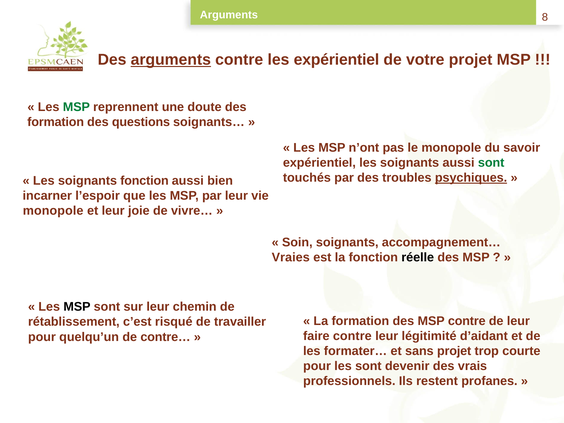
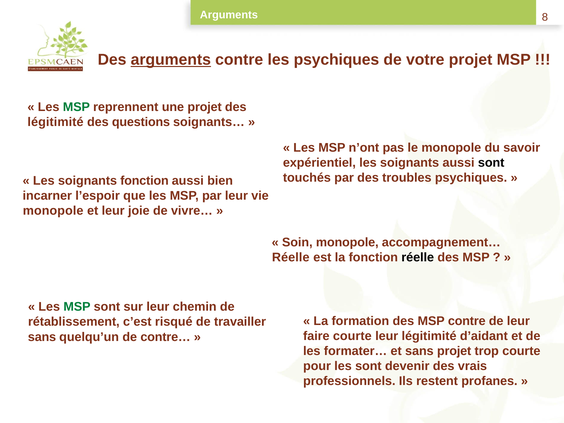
les expérientiel: expérientiel -> psychiques (336, 60)
une doute: doute -> projet (205, 107)
formation: formation -> légitimité (56, 122)
sont colour: green -> black (491, 163)
psychiques underline: present -> none (471, 178)
Soin soignants: soignants -> monopole (347, 242)
Vraies: Vraies -> Réelle (291, 257)
MSP colour: black -> green (77, 307)
faire contre: contre -> courte (352, 336)
pour: pour -> sans (42, 337)
